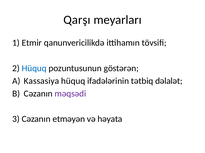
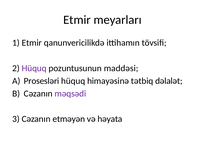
Qarşı: Qarşı -> Etmir (77, 20)
Hüquq colour: blue -> purple (34, 69)
göstərən: göstərən -> maddəsi (121, 69)
Kassasiya: Kassasiya -> Prosesləri (42, 81)
ifadələrinin: ifadələrinin -> himayəsinə (108, 81)
